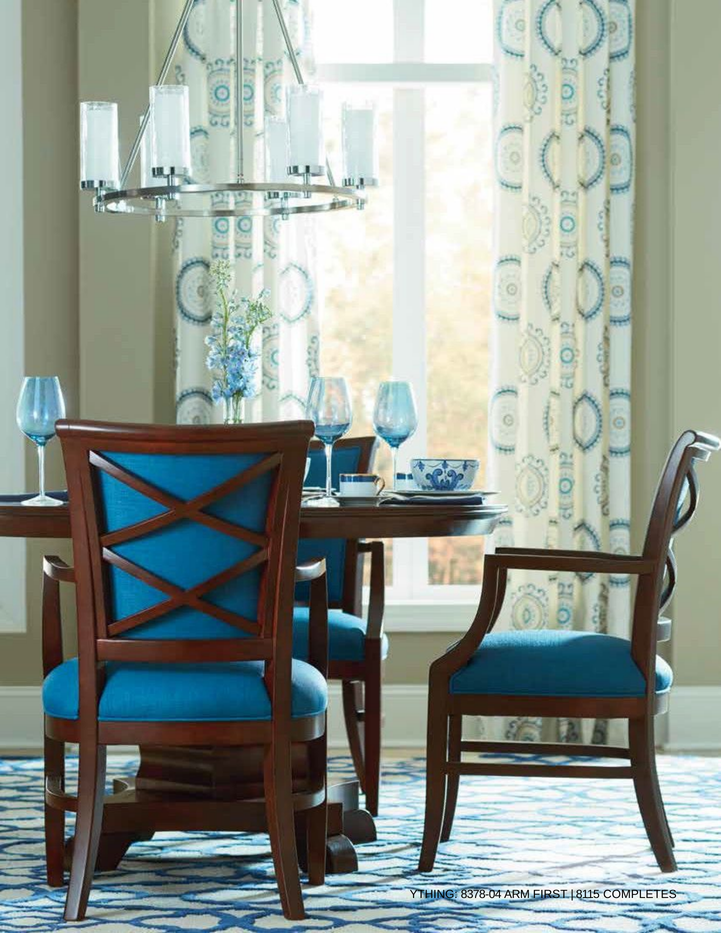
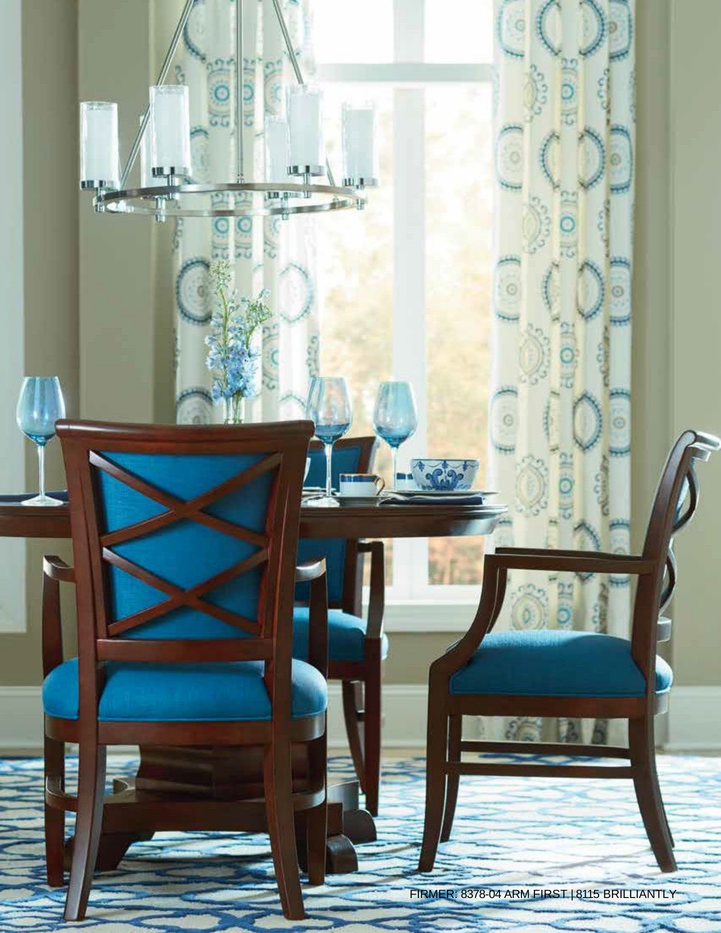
YTHING: YTHING -> FIRMER (434, 894)
COMPLETES: COMPLETES -> BRILLIANTLY (640, 894)
